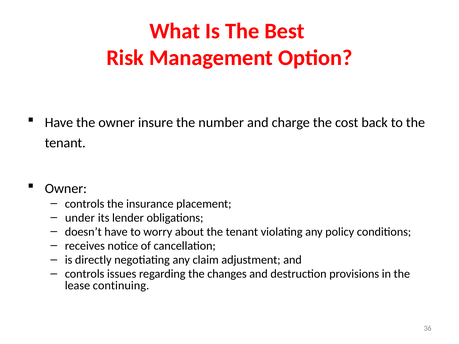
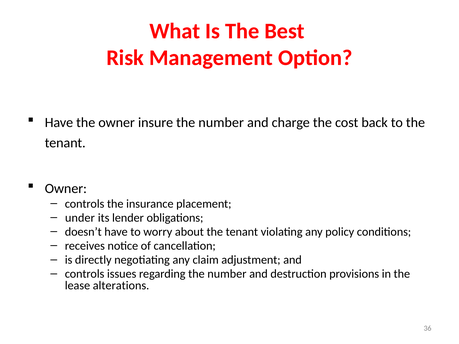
regarding the changes: changes -> number (227, 274)
continuing: continuing -> alterations (121, 286)
